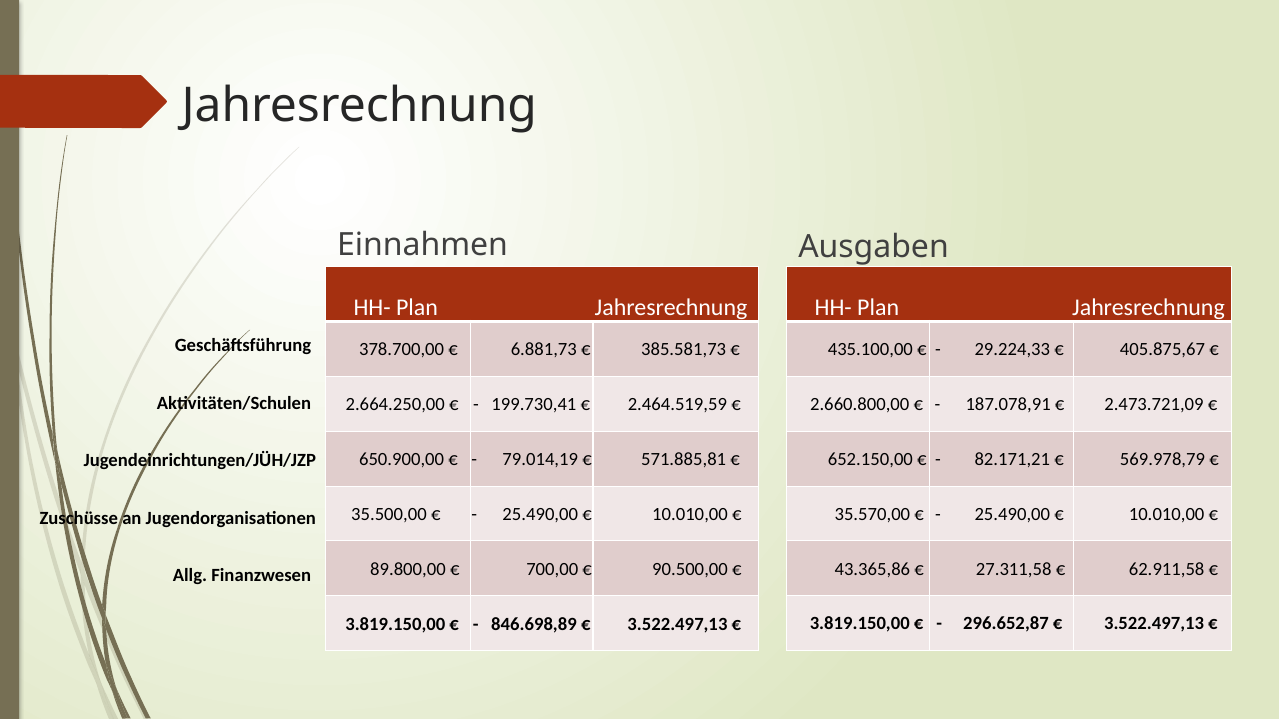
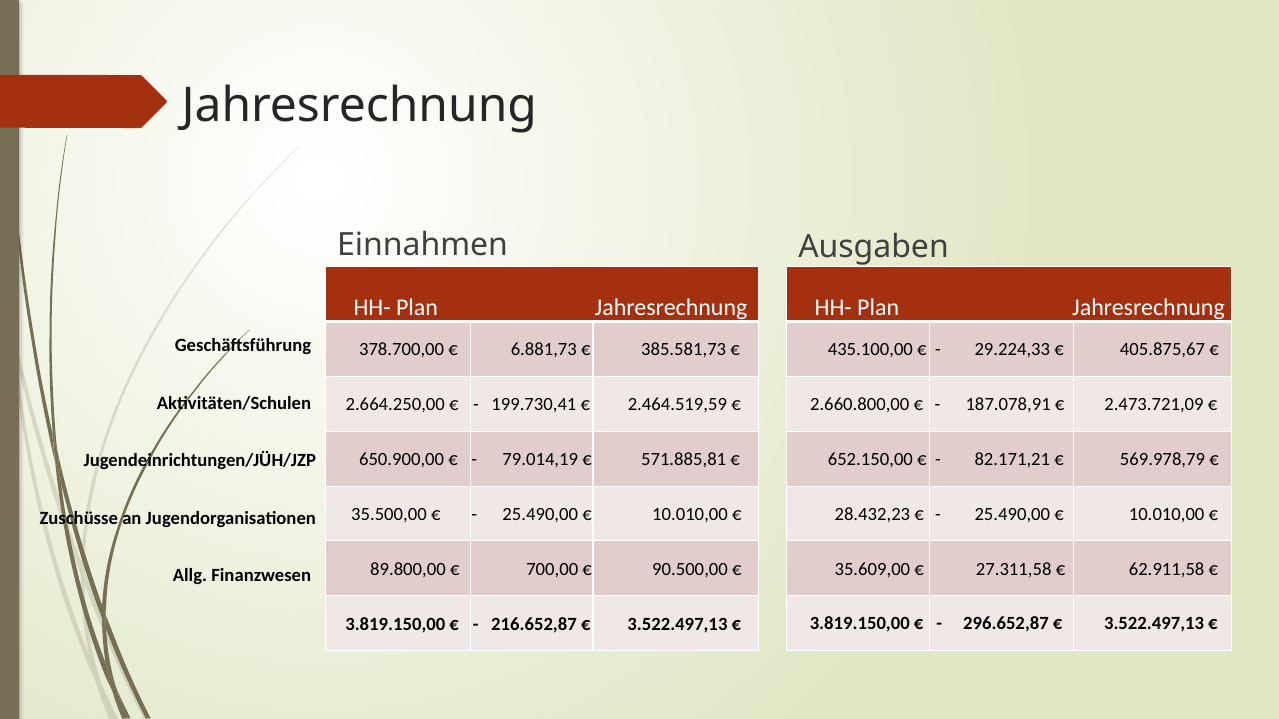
35.570,00: 35.570,00 -> 28.432,23 (872, 515)
43.365,86: 43.365,86 -> 35.609,00 (872, 569)
846.698,89: 846.698,89 -> 216.652,87 (534, 624)
